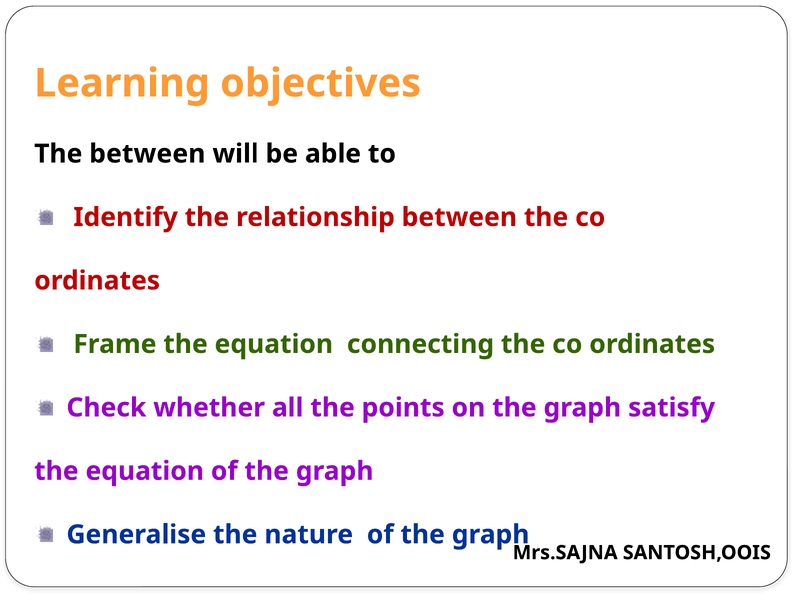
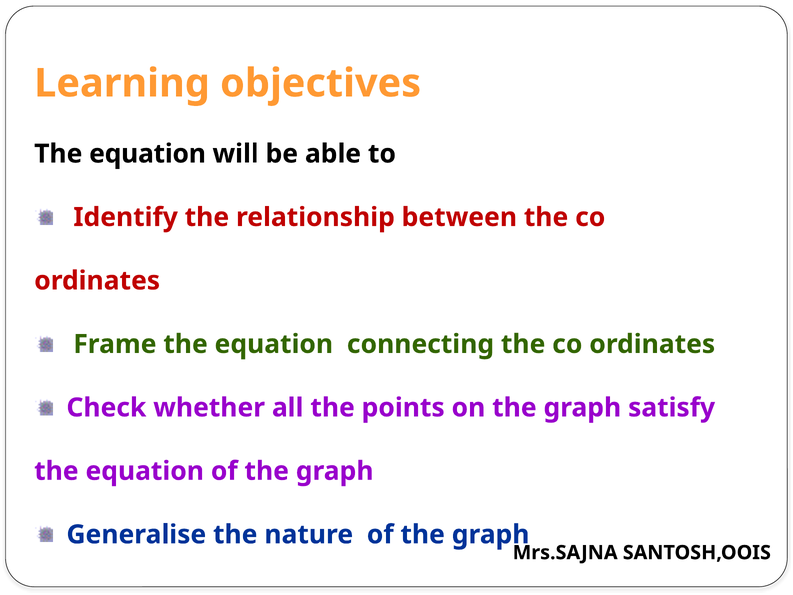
between: between -> equation (148, 154)
